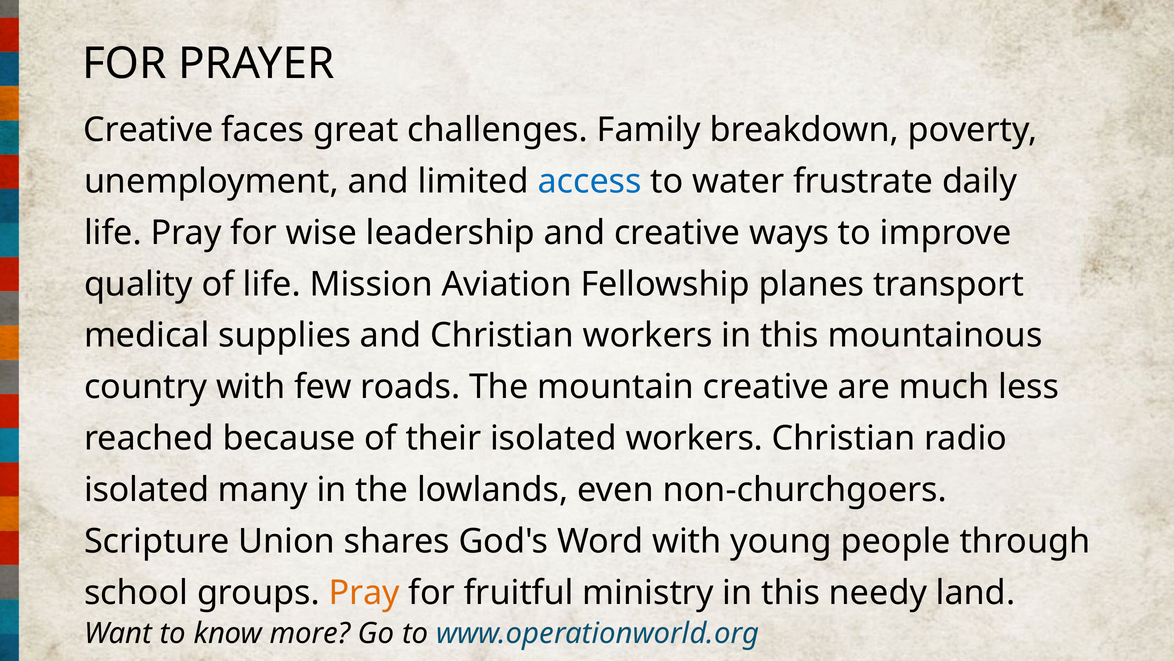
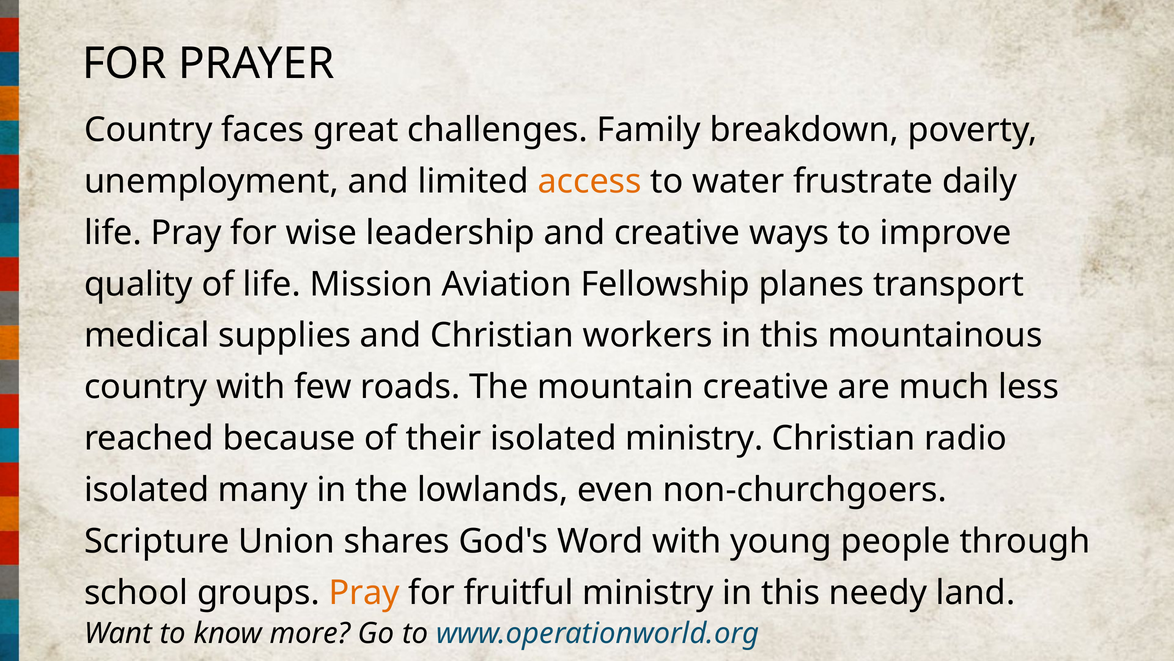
Creative: Creative -> Country (148, 130)
access colour: blue -> orange (590, 181)
isolated workers: workers -> ministry (694, 438)
